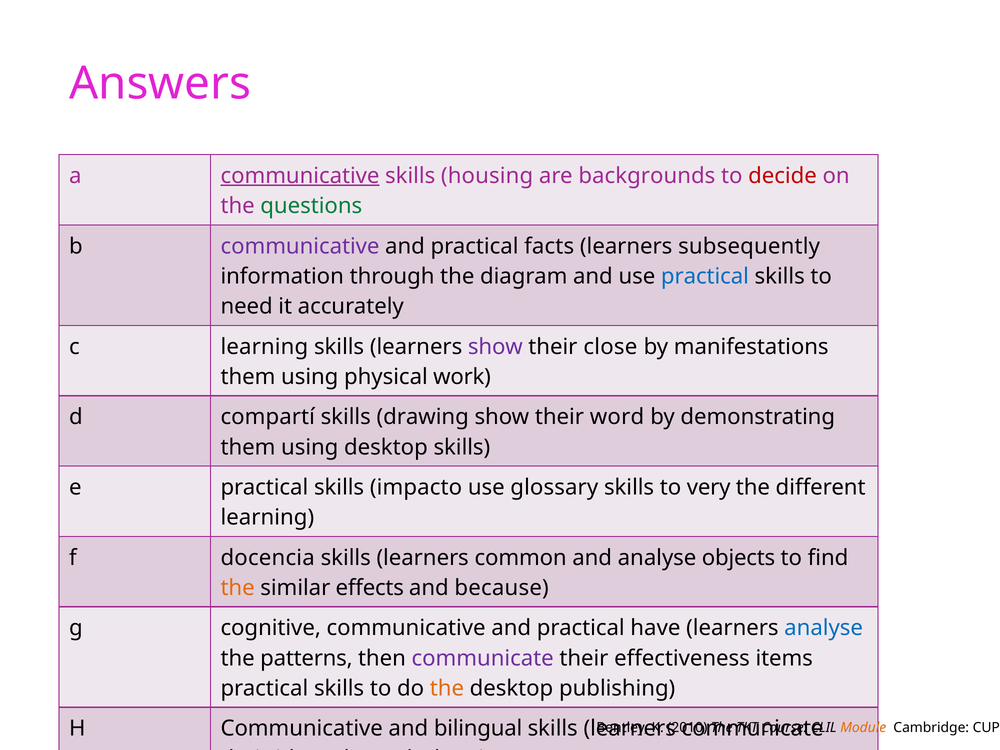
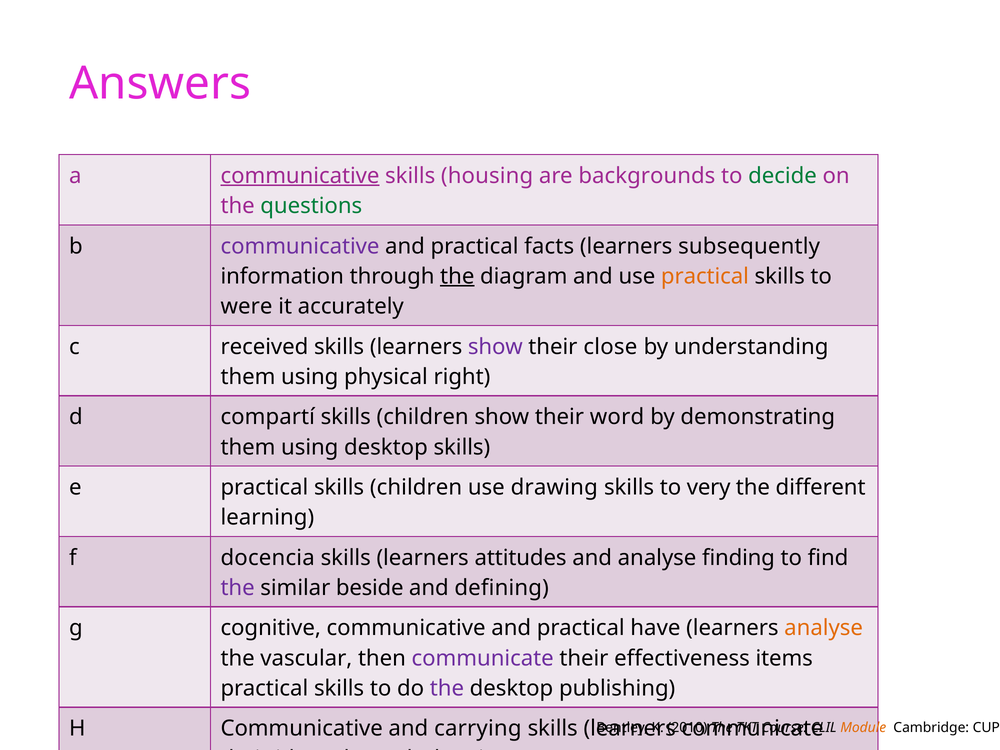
decide colour: red -> green (783, 176)
the underline: none -> present (457, 276)
practical colour: blue -> orange (705, 276)
need: need -> were (247, 306)
c learning: learning -> received (264, 347)
manifestations: manifestations -> understanding (751, 347)
work: work -> right (462, 377)
drawing: drawing -> children (423, 417)
practical skills impacto: impacto -> children (416, 487)
use glossary: glossary -> drawing (554, 487)
common: common -> attitudes (521, 558)
objects: objects -> finding (739, 558)
the colour: orange -> purple (238, 588)
effects: effects -> beside (370, 588)
because: because -> defining (502, 588)
analyse colour: blue -> orange (824, 628)
patterns: patterns -> vascular (306, 658)
the colour: orange -> purple (447, 688)
bilingual: bilingual -> carrying (478, 729)
